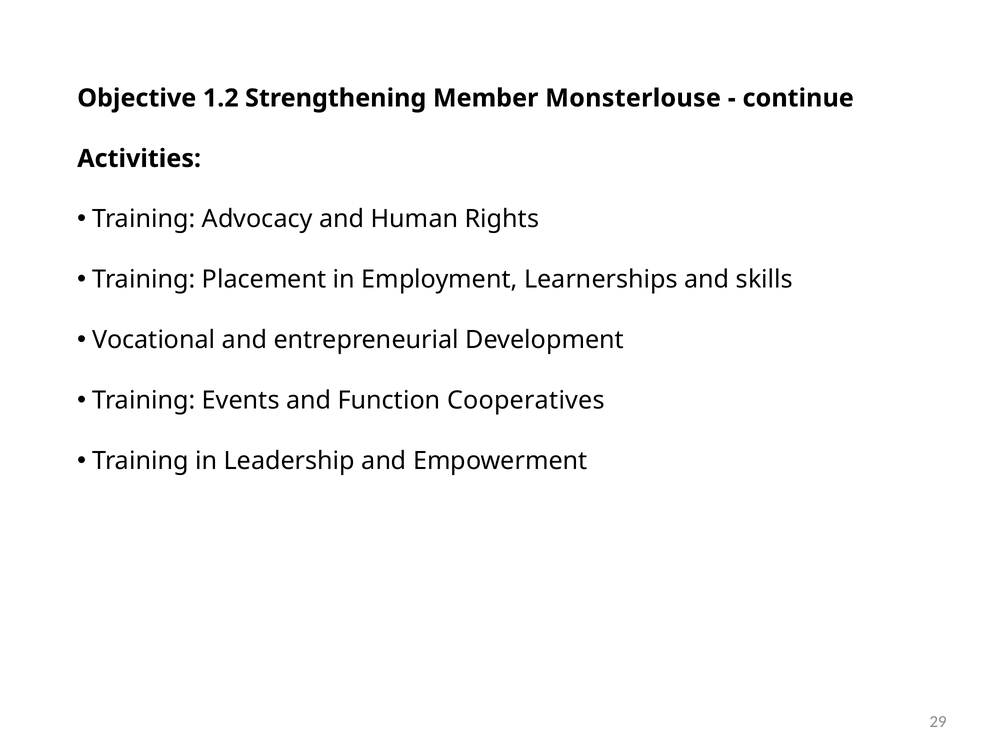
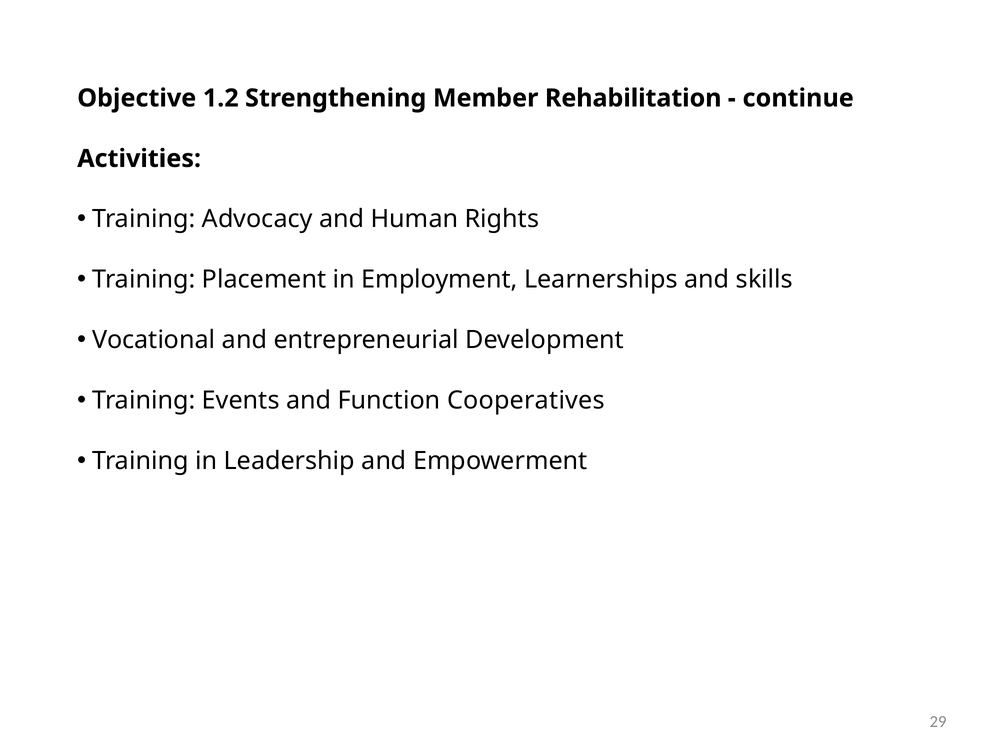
Monsterlouse: Monsterlouse -> Rehabilitation (633, 98)
